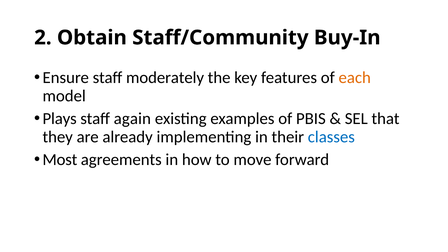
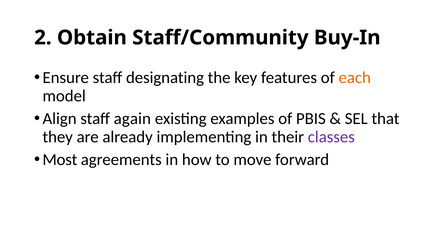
moderately: moderately -> designating (165, 78)
Plays: Plays -> Align (60, 119)
classes colour: blue -> purple (331, 137)
